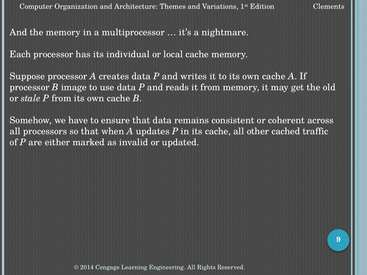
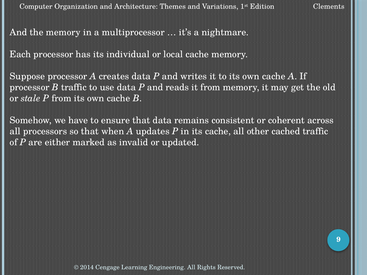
B image: image -> traffic (74, 87)
